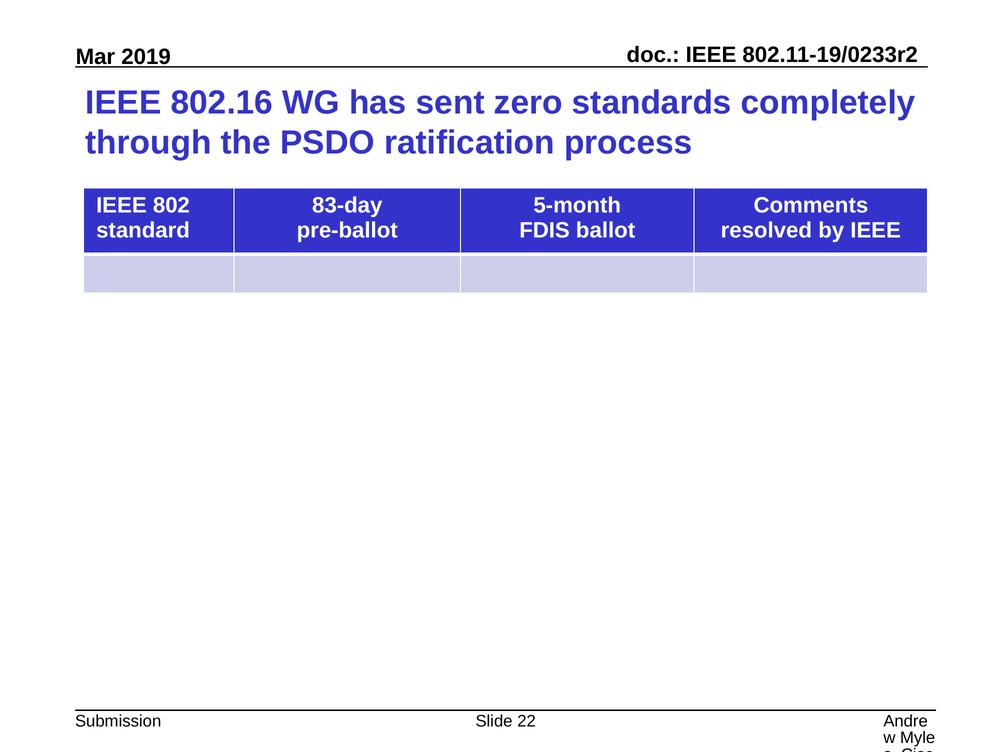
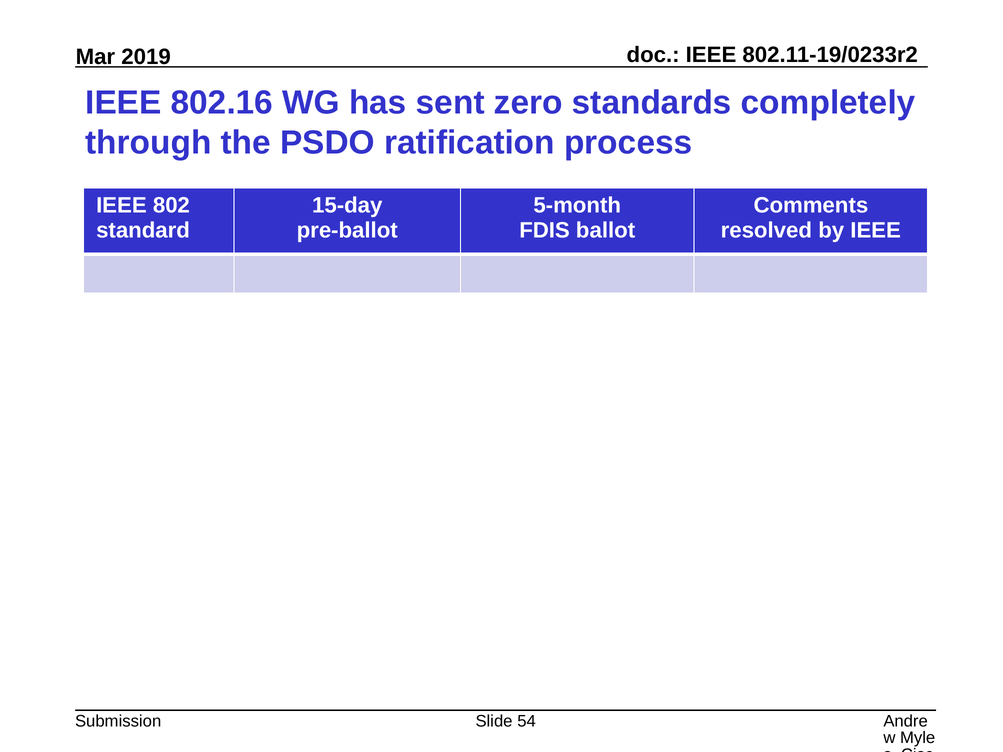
83-day: 83-day -> 15-day (347, 206)
22: 22 -> 54 (527, 721)
